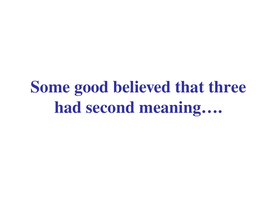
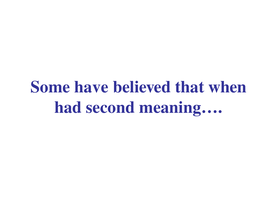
good: good -> have (91, 87)
three: three -> when (227, 87)
